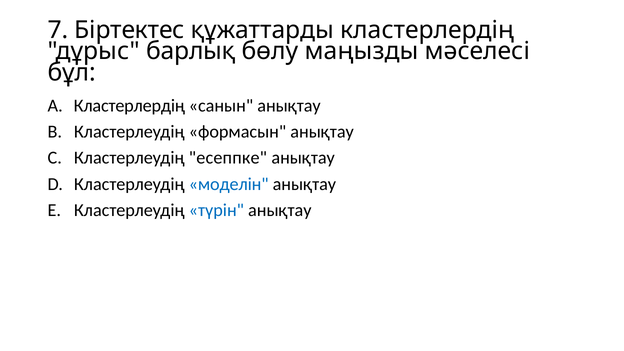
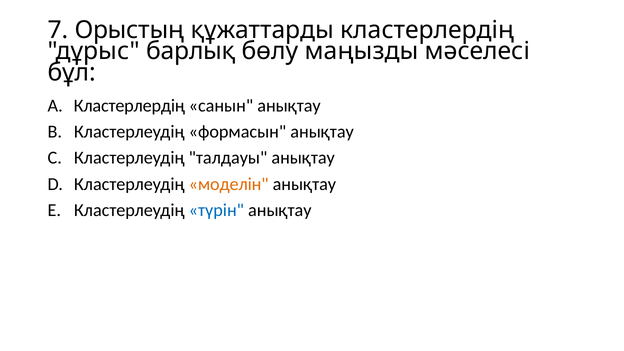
Біртектес: Біртектес -> Орыстың (130, 30)
есеппке: есеппке -> талдауы (228, 158)
моделін colour: blue -> orange (229, 184)
